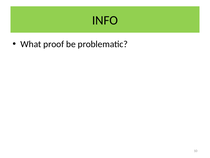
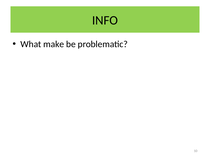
proof: proof -> make (54, 44)
